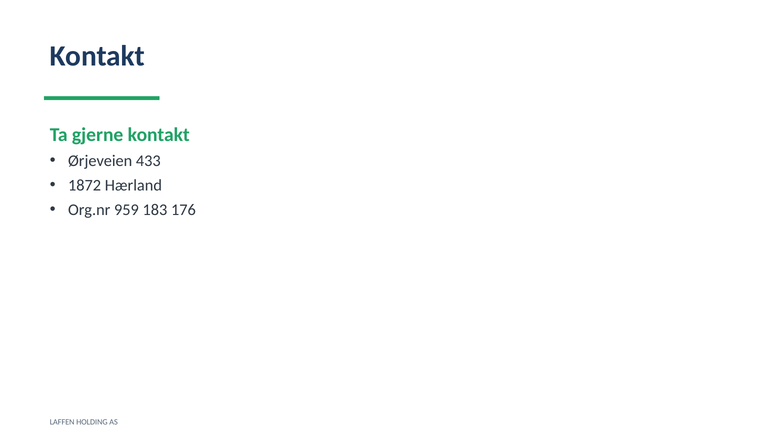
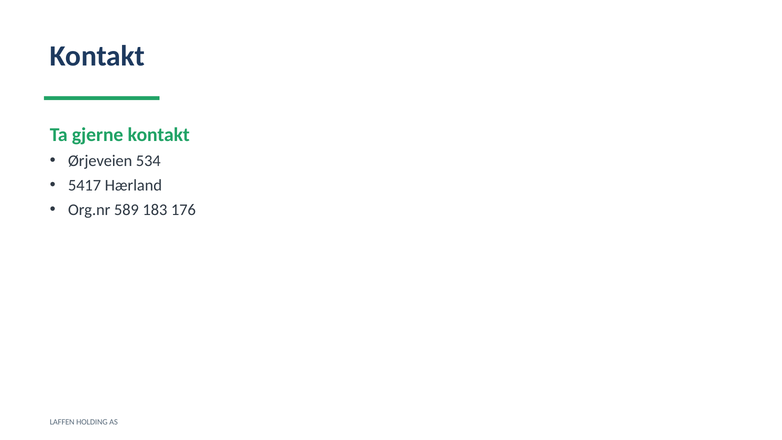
433: 433 -> 534 (148, 161)
1872: 1872 -> 5417 (85, 185)
959: 959 -> 589 (126, 210)
